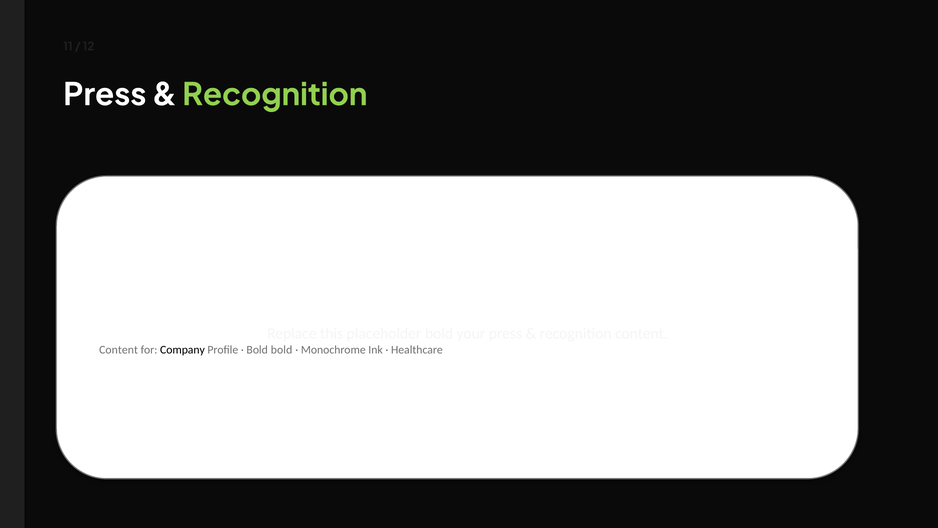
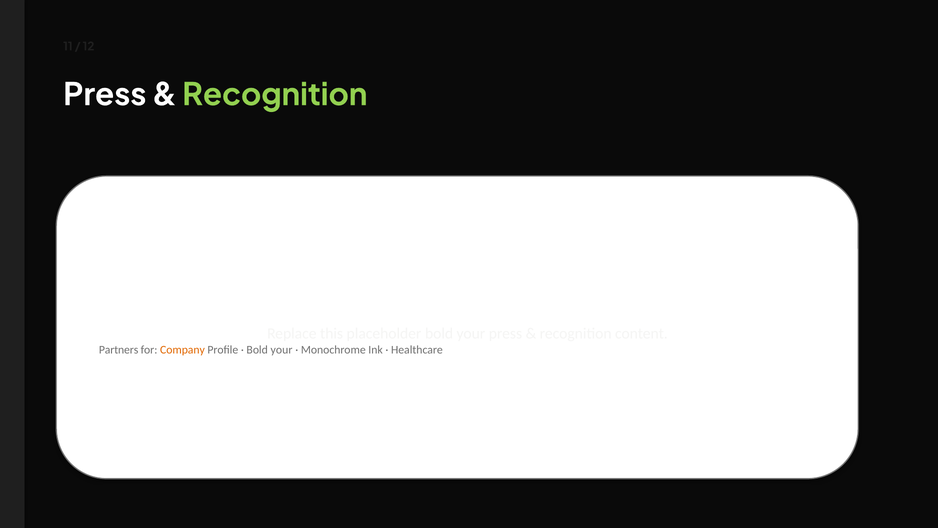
Content: Content -> Partners (119, 350)
Company colour: black -> orange (182, 350)
bold: bold -> your (282, 350)
